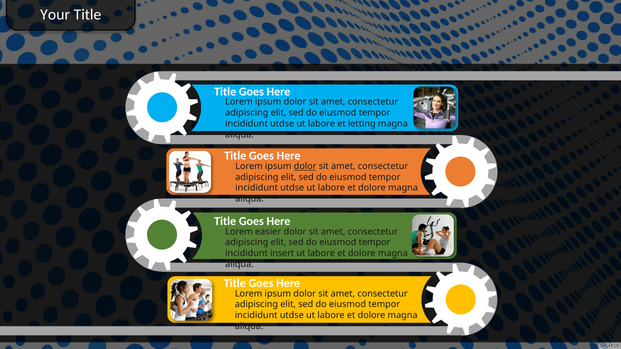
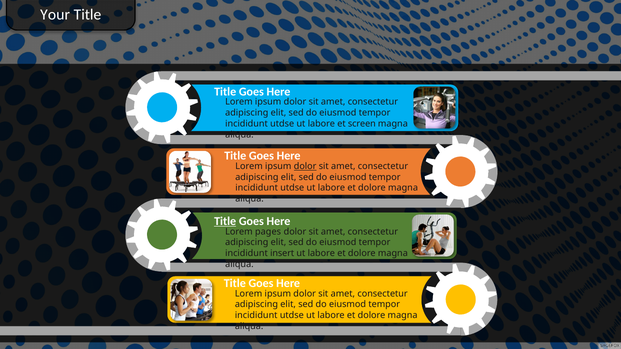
letting: letting -> screen (362, 124)
Title underline: none -> present (225, 221)
easier: easier -> pages (268, 232)
